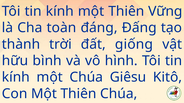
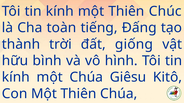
Vững: Vững -> Chúc (165, 11)
đáng: đáng -> tiếng (99, 28)
